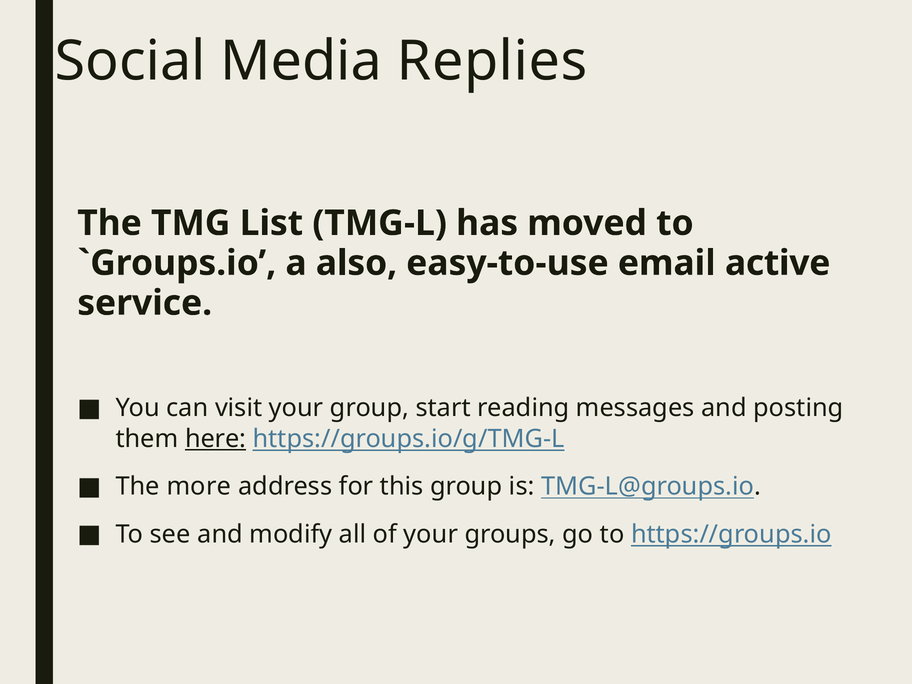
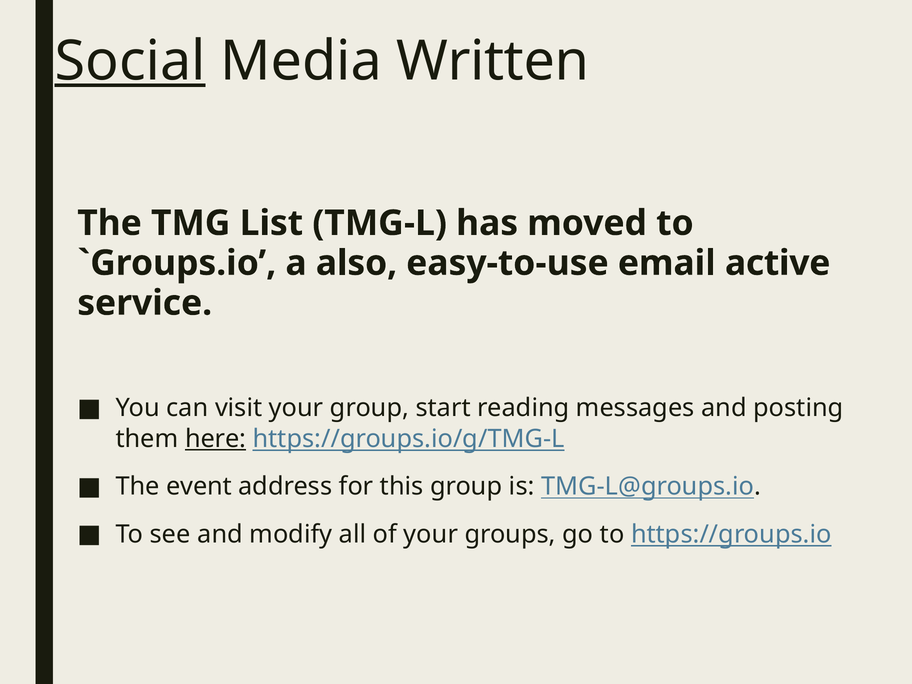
Social underline: none -> present (130, 61)
Replies: Replies -> Written (493, 61)
more: more -> event (199, 487)
